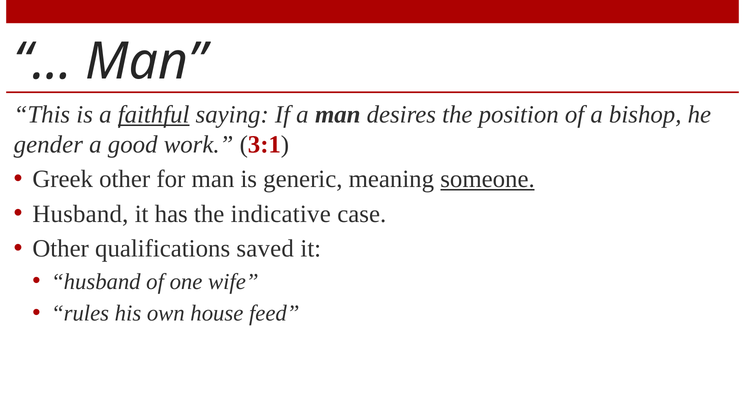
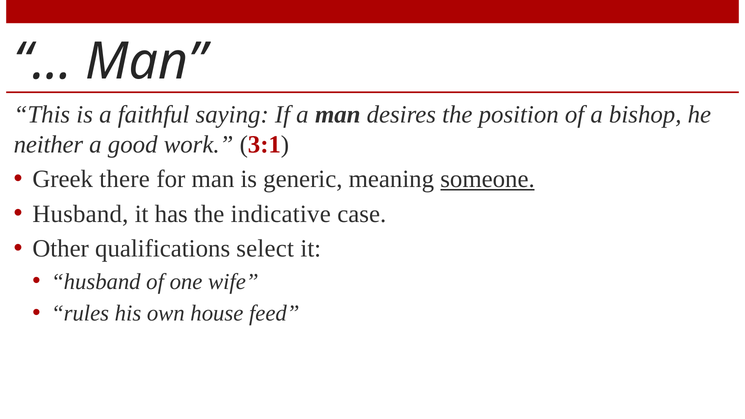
faithful underline: present -> none (154, 115)
gender: gender -> neither (48, 144)
Greek other: other -> there (125, 179)
saved: saved -> select (265, 249)
